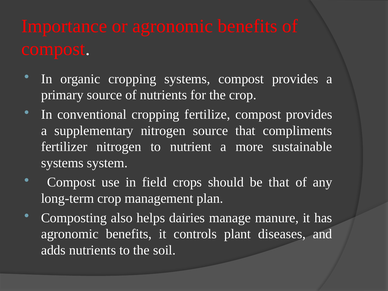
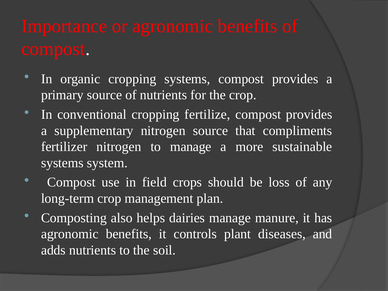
to nutrient: nutrient -> manage (191, 147)
be that: that -> loss (279, 182)
